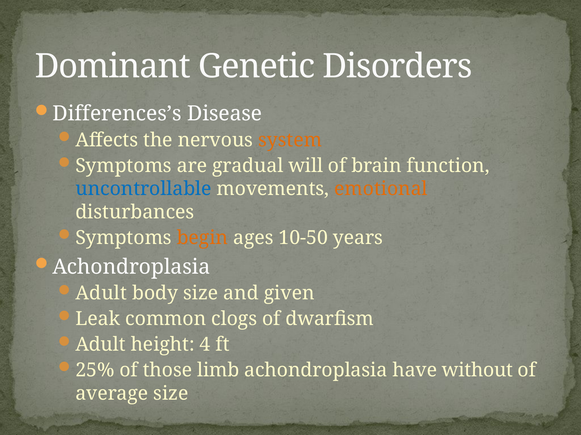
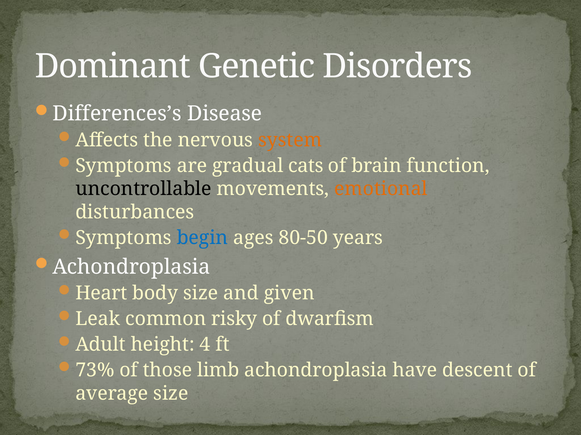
will: will -> cats (306, 166)
uncontrollable colour: blue -> black (144, 189)
begin colour: orange -> blue (202, 238)
10-50: 10-50 -> 80-50 (303, 238)
Adult: Adult -> Heart (101, 294)
clogs: clogs -> risky (234, 319)
25%: 25% -> 73% (95, 371)
without: without -> descent (477, 371)
